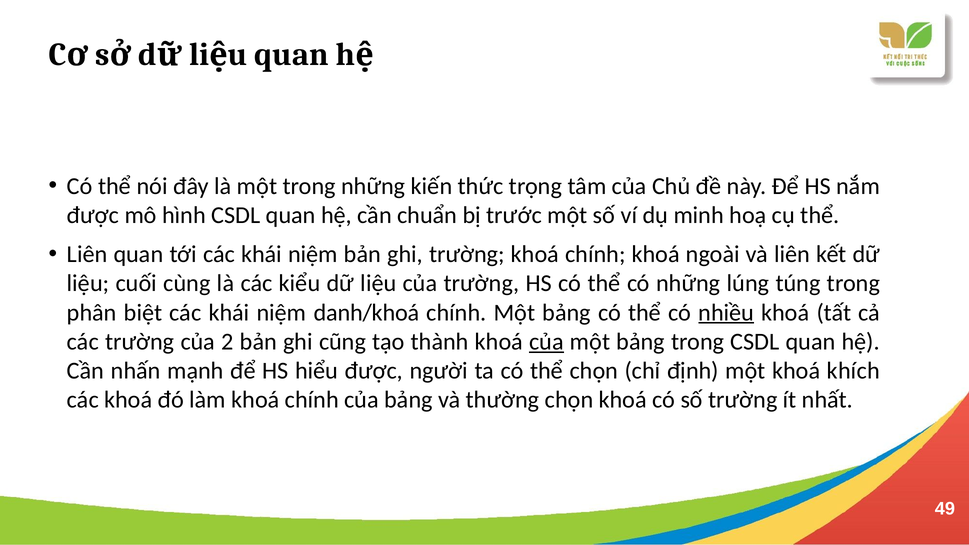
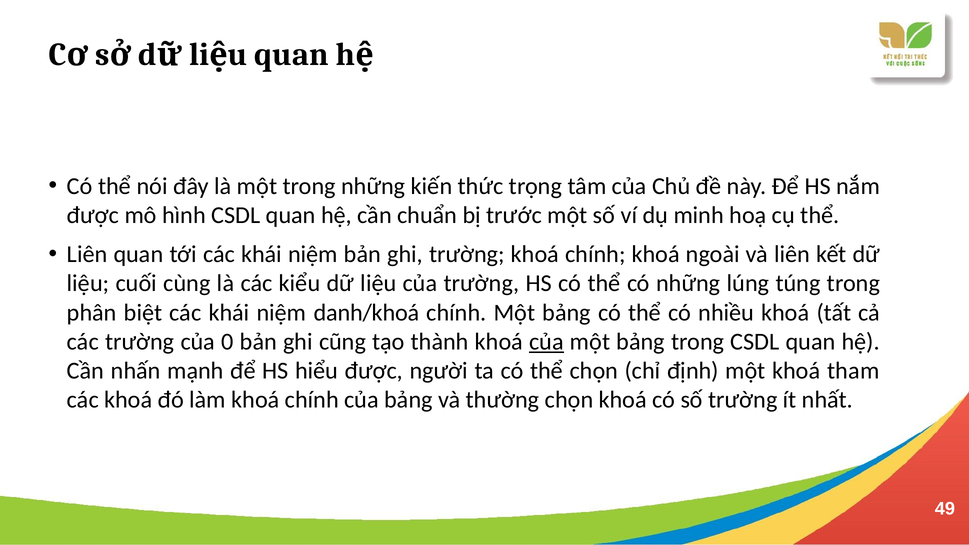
nhiều underline: present -> none (726, 313)
2: 2 -> 0 (227, 342)
khích: khích -> tham (853, 371)
